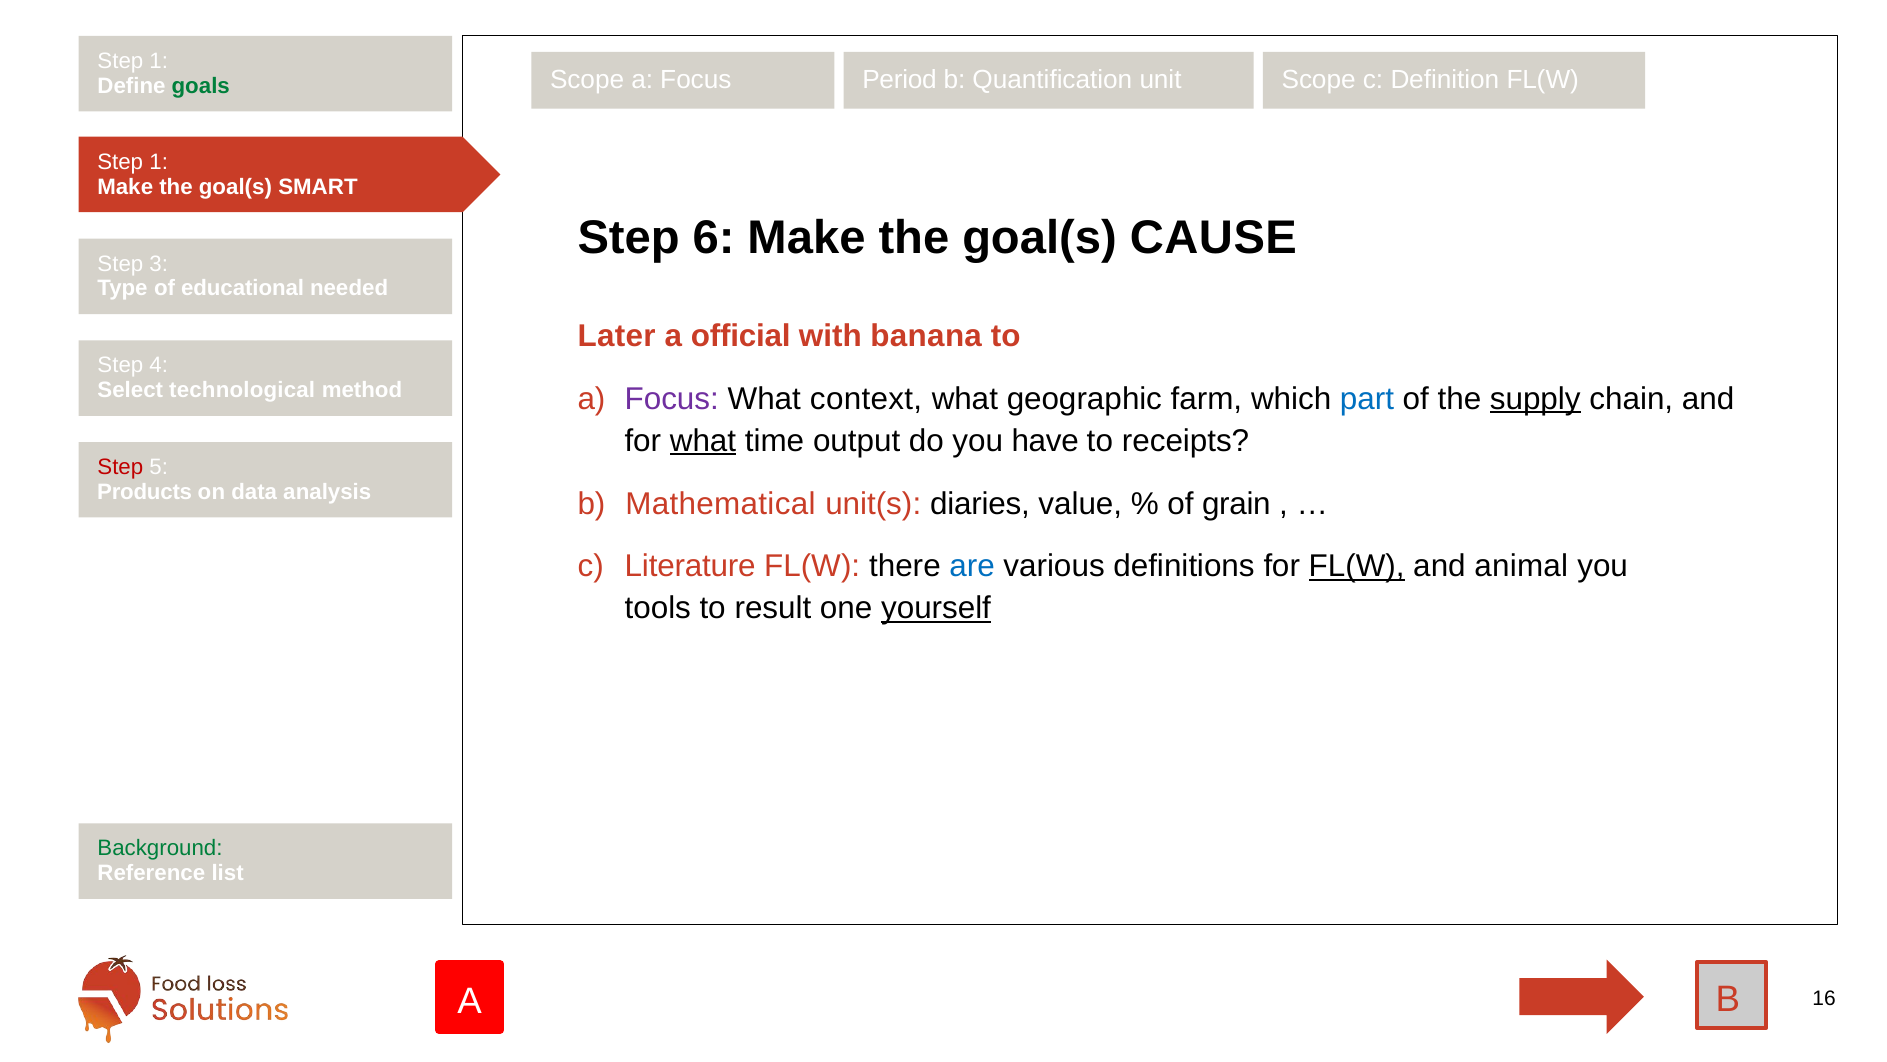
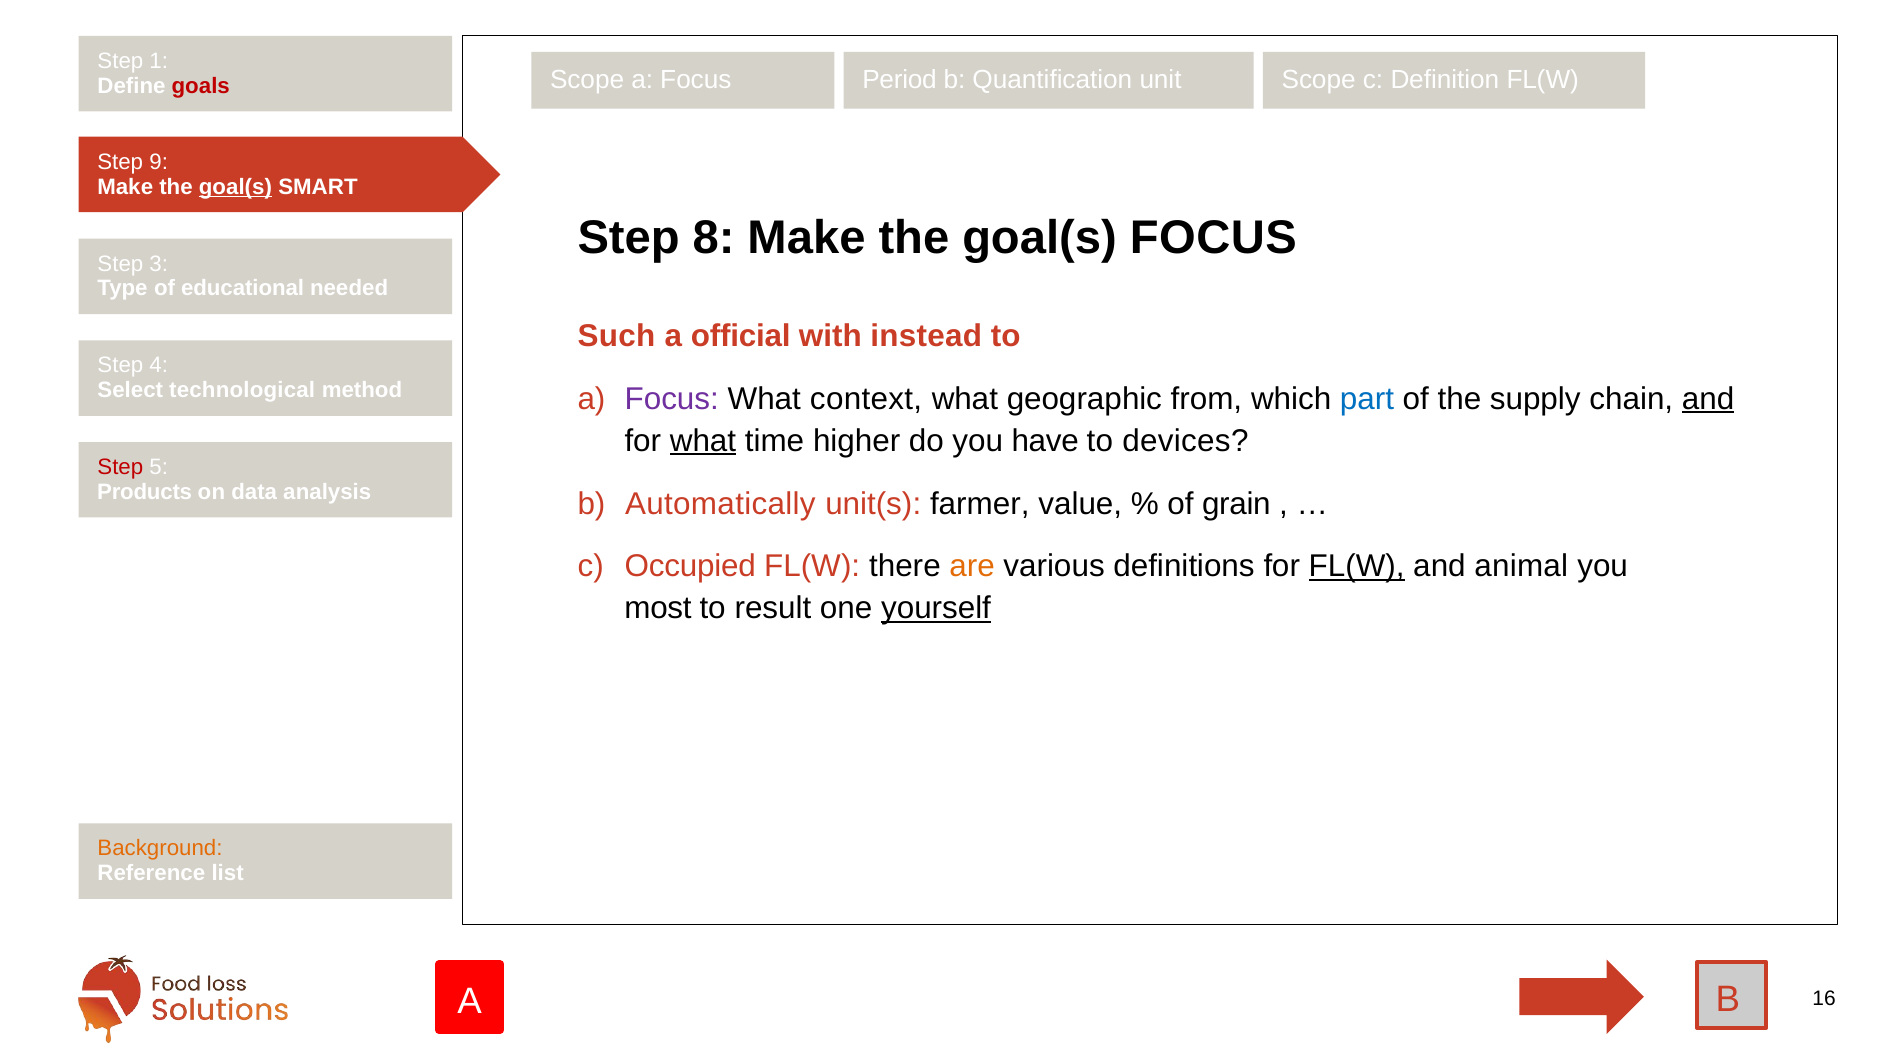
goals colour: green -> red (201, 86)
1: 1 -> 9 (159, 162)
goal(s underline: none -> present (235, 187)
6: 6 -> 8 (714, 238)
goal(s CAUSE: CAUSE -> FOCUS (1213, 238)
Later: Later -> Such (617, 336)
banana: banana -> instead (926, 336)
farm: farm -> from (1206, 399)
supply underline: present -> none (1535, 399)
and underline: none -> present (1708, 399)
output: output -> higher (857, 441)
receipts: receipts -> devices (1185, 441)
Mathematical: Mathematical -> Automatically (720, 503)
diaries: diaries -> farmer (980, 503)
Literature: Literature -> Occupied (690, 566)
are colour: blue -> orange (972, 566)
tools: tools -> most (658, 608)
Background colour: green -> orange (160, 848)
